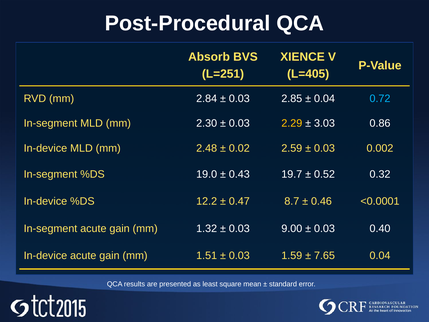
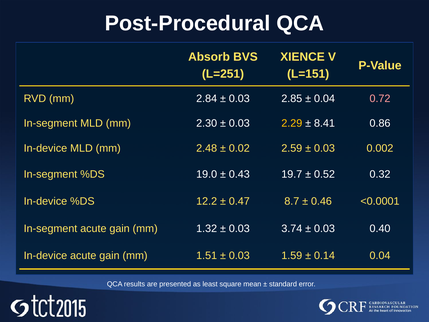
L=405: L=405 -> L=151 (308, 74)
0.72 colour: light blue -> pink (380, 98)
3.03: 3.03 -> 8.41 (324, 123)
9.00: 9.00 -> 3.74 (292, 228)
7.65: 7.65 -> 0.14 (324, 255)
